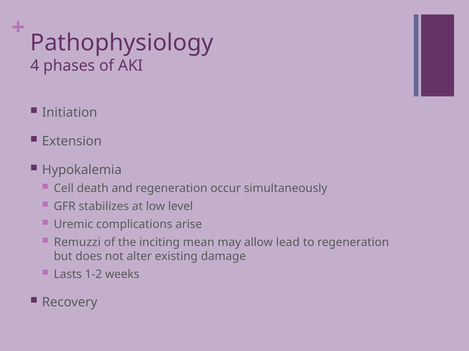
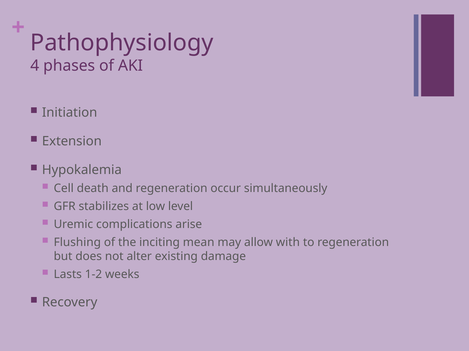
Remuzzi: Remuzzi -> Flushing (77, 243)
lead: lead -> with (288, 243)
